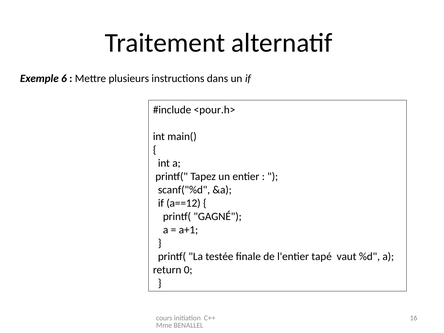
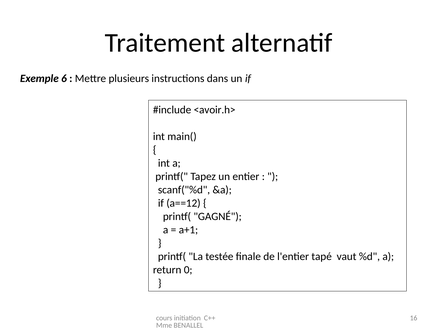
<pour.h>: <pour.h> -> <avoir.h> (215, 110)
